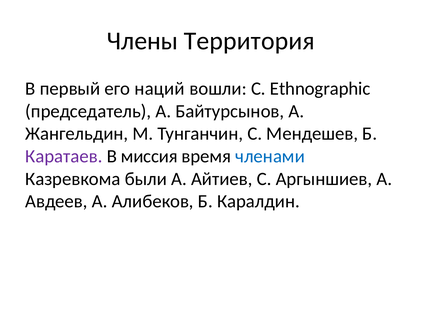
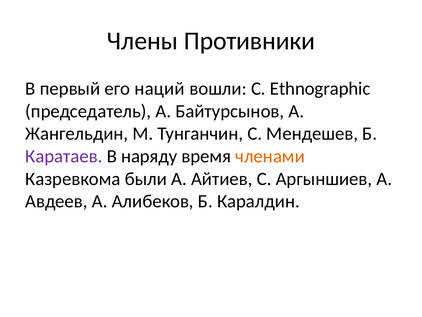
Территория: Территория -> Противники (250, 41)
миссия: миссия -> наряду (149, 156)
членами colour: blue -> orange (270, 156)
